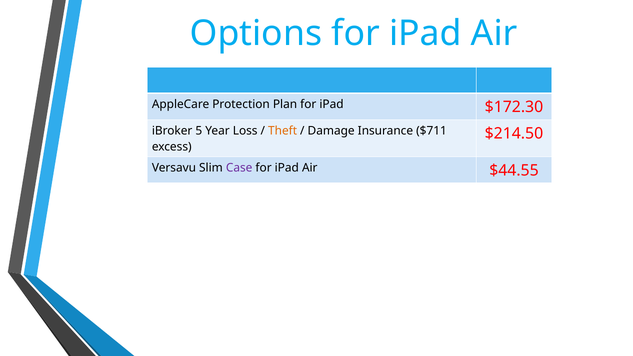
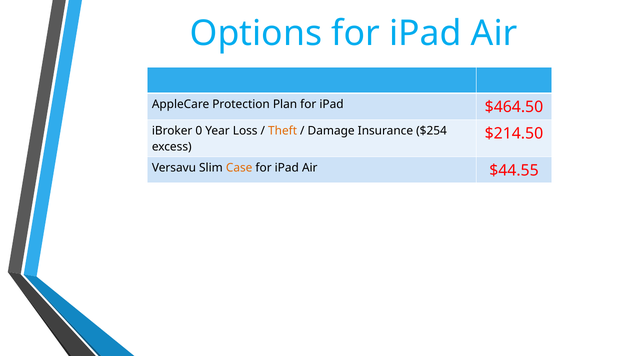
$172.30: $172.30 -> $464.50 (514, 107)
5: 5 -> 0 (199, 131)
$711: $711 -> $254 (432, 131)
Case colour: purple -> orange (239, 168)
